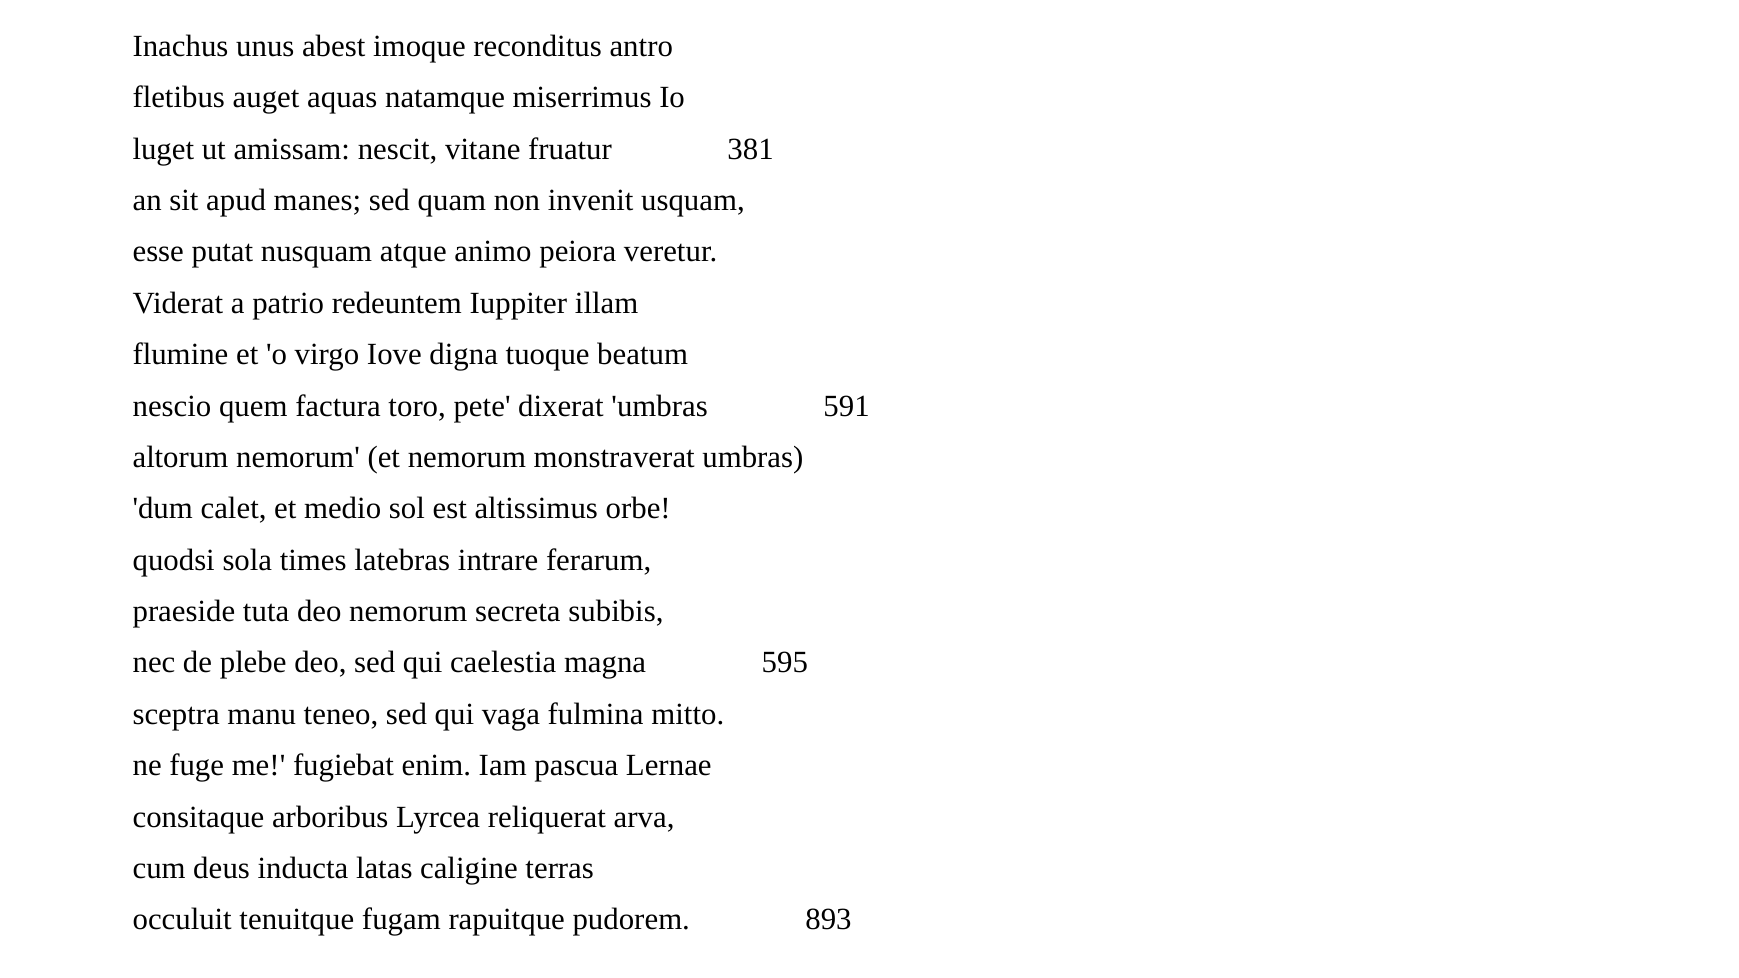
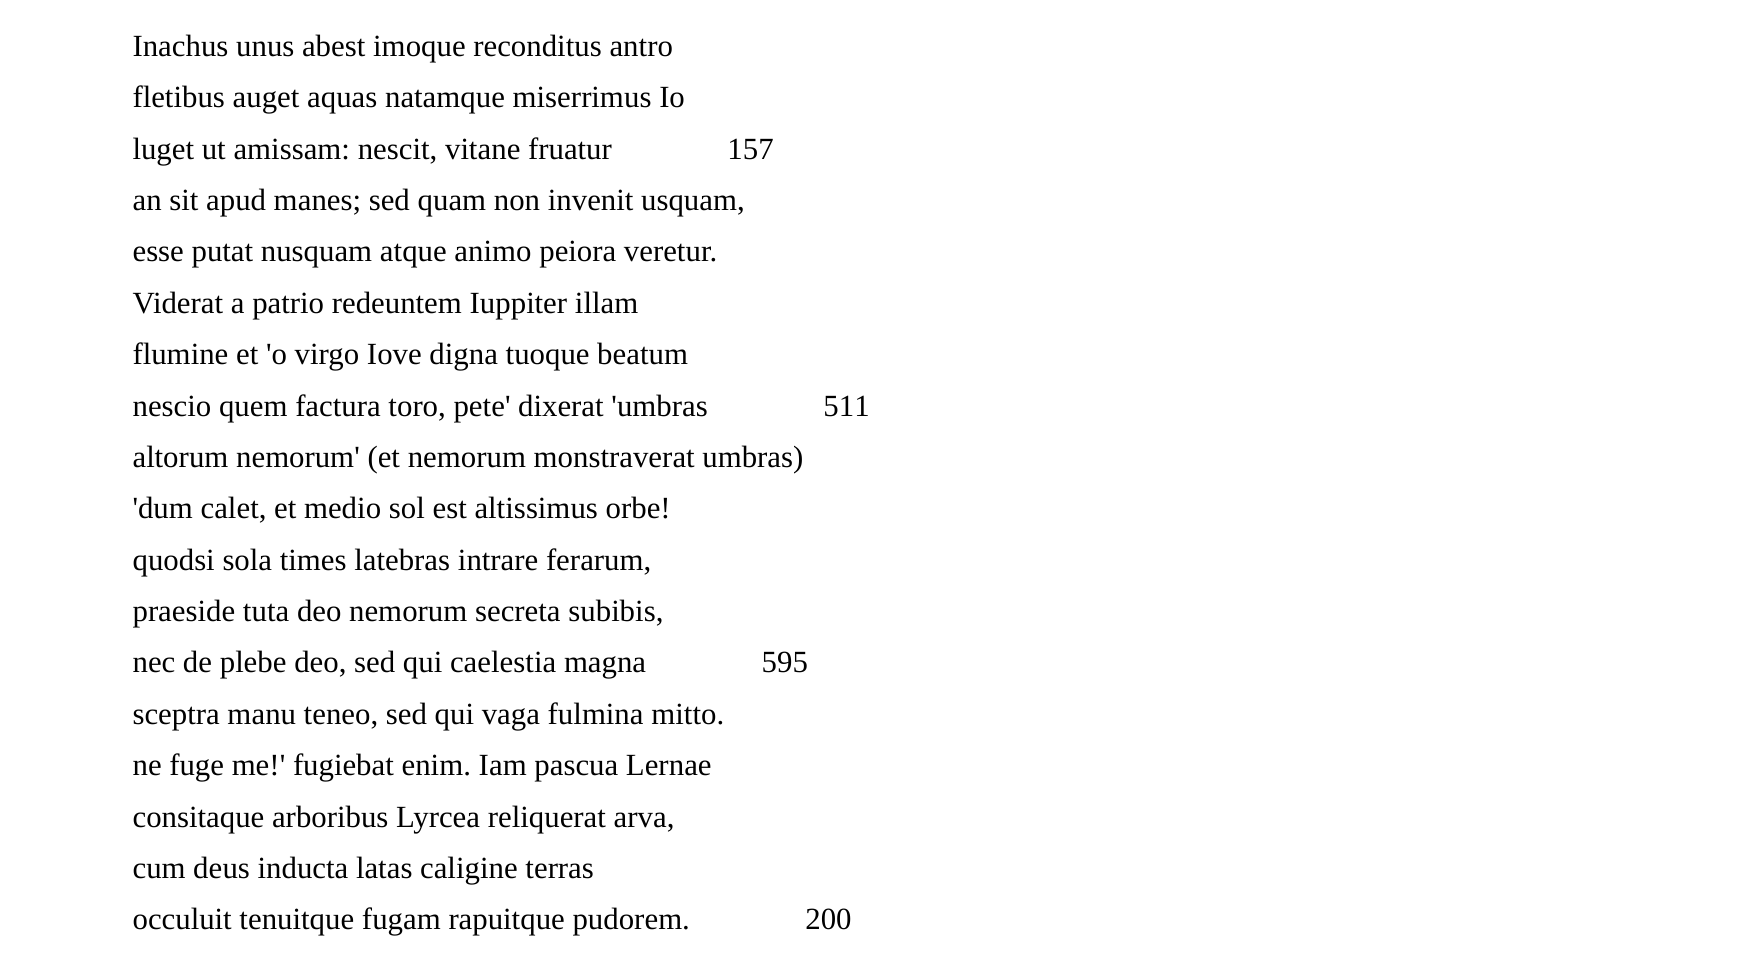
381: 381 -> 157 (751, 149)
591: 591 -> 511 (847, 406)
893: 893 -> 200 (829, 920)
